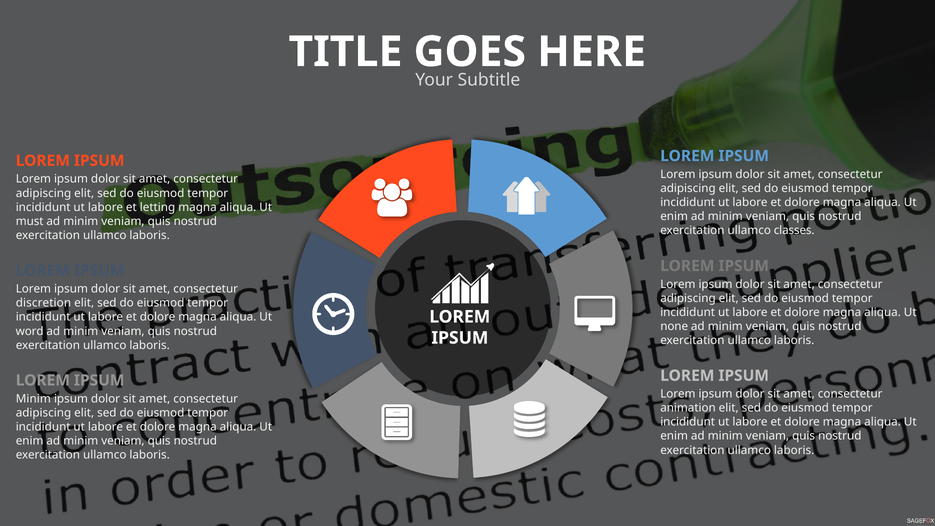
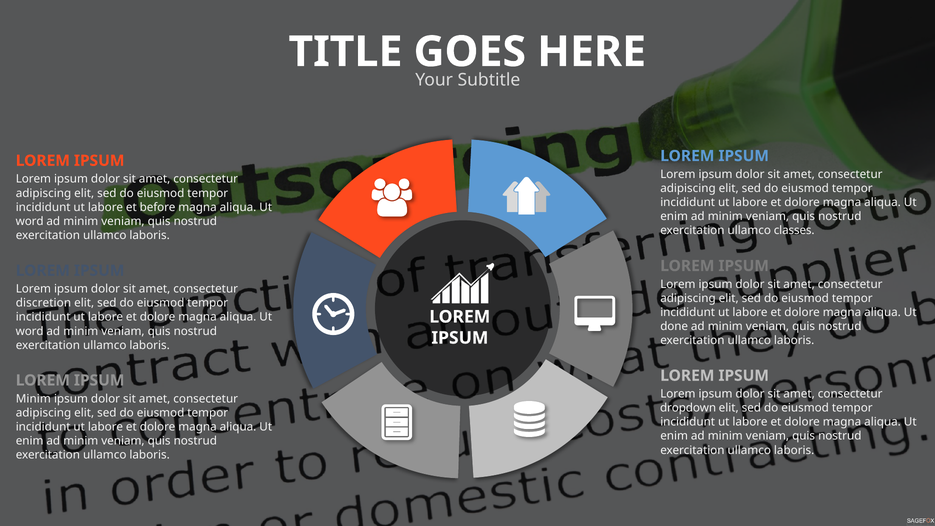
letting: letting -> before (158, 207)
must: must -> word (30, 221)
none: none -> done (674, 326)
animation: animation -> dropdown (688, 408)
